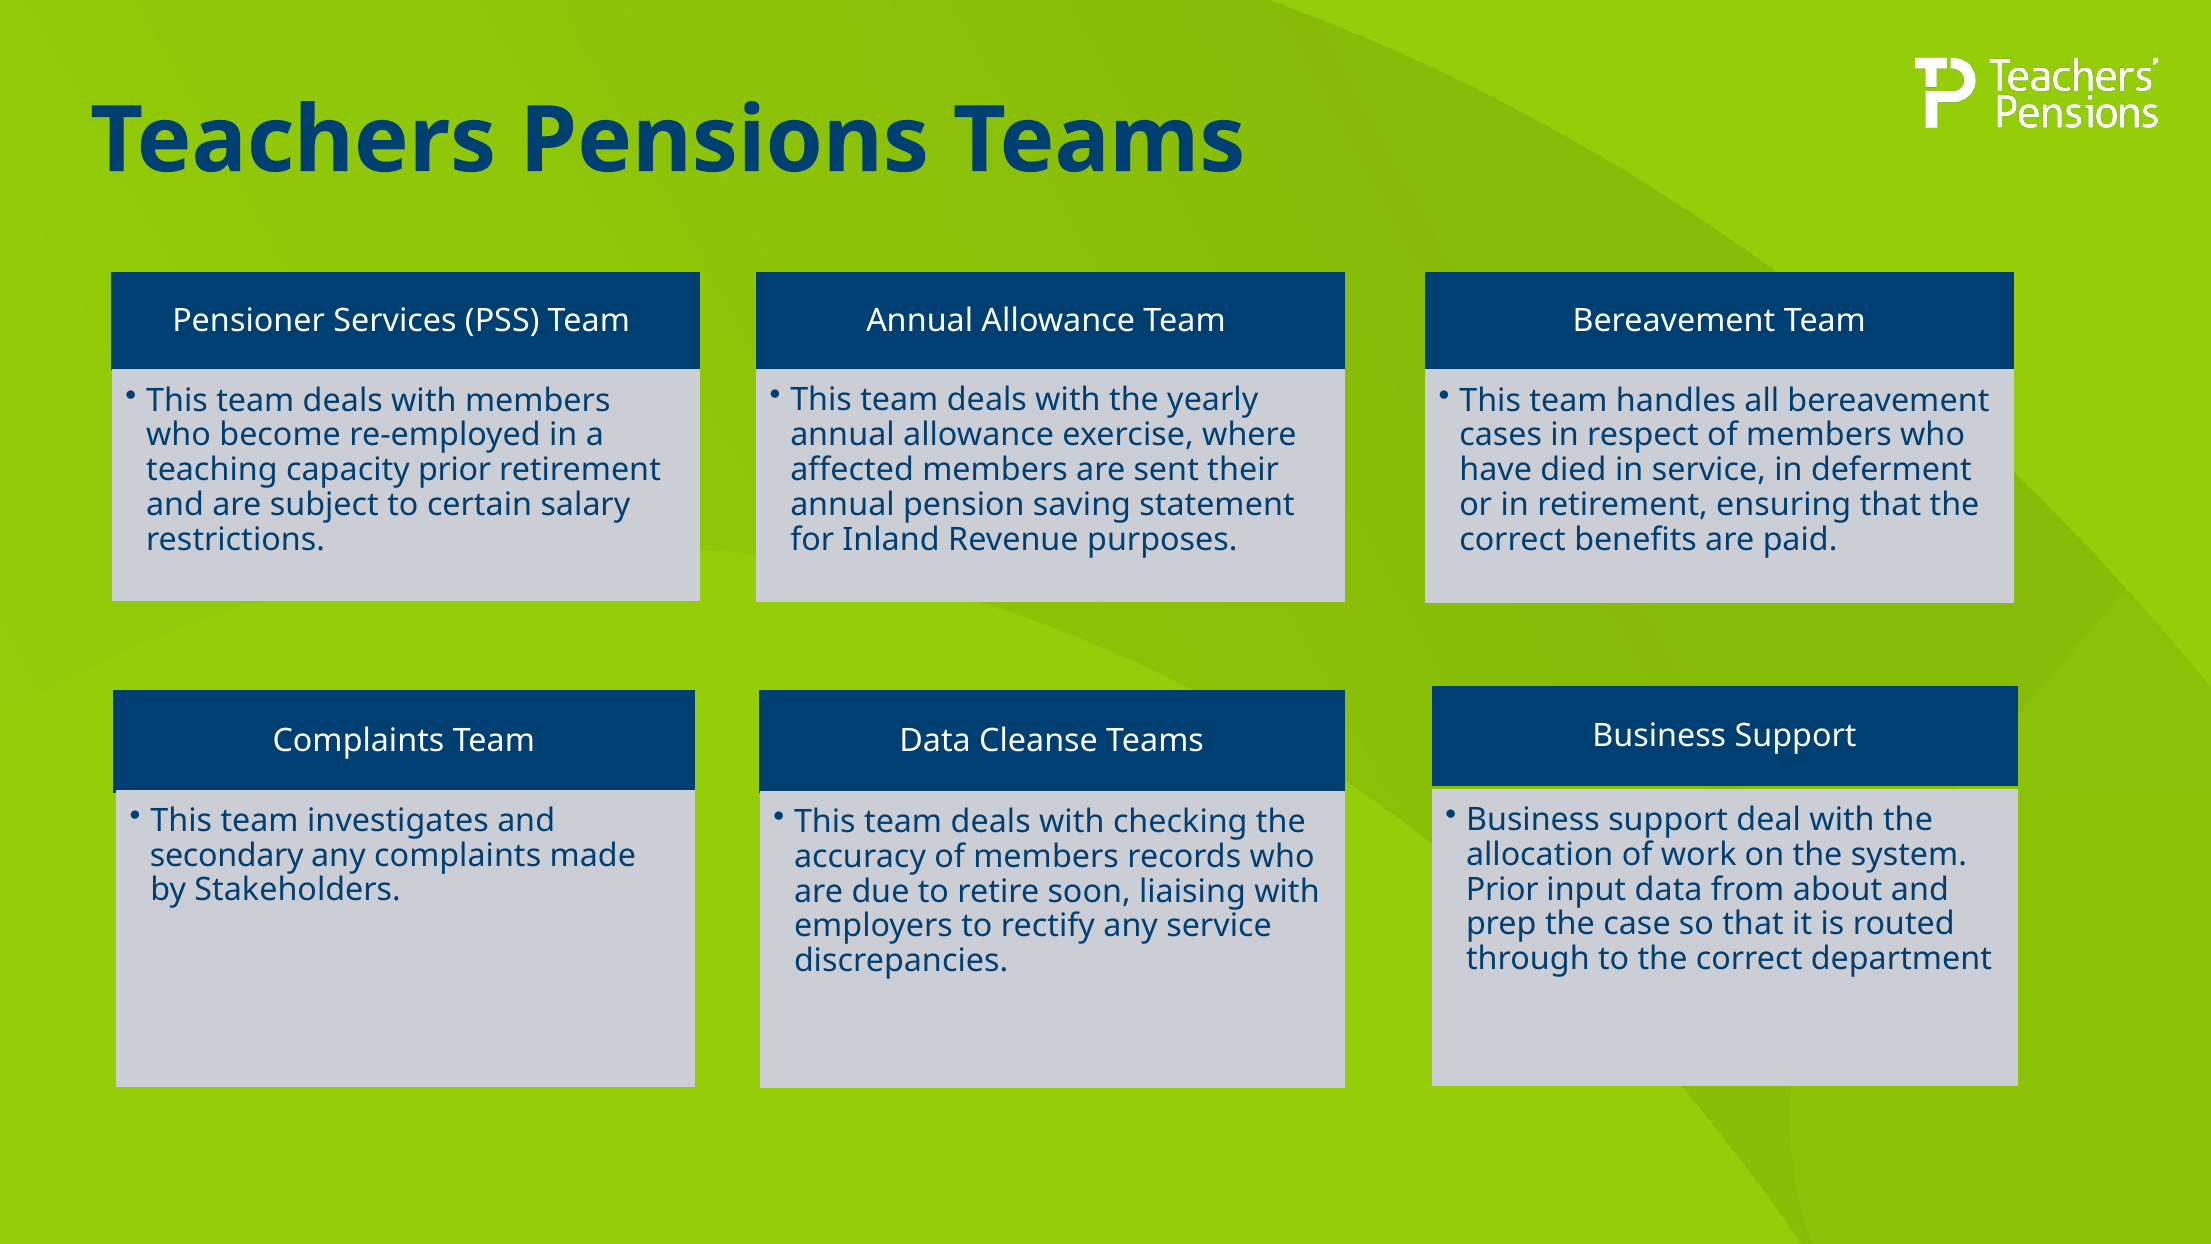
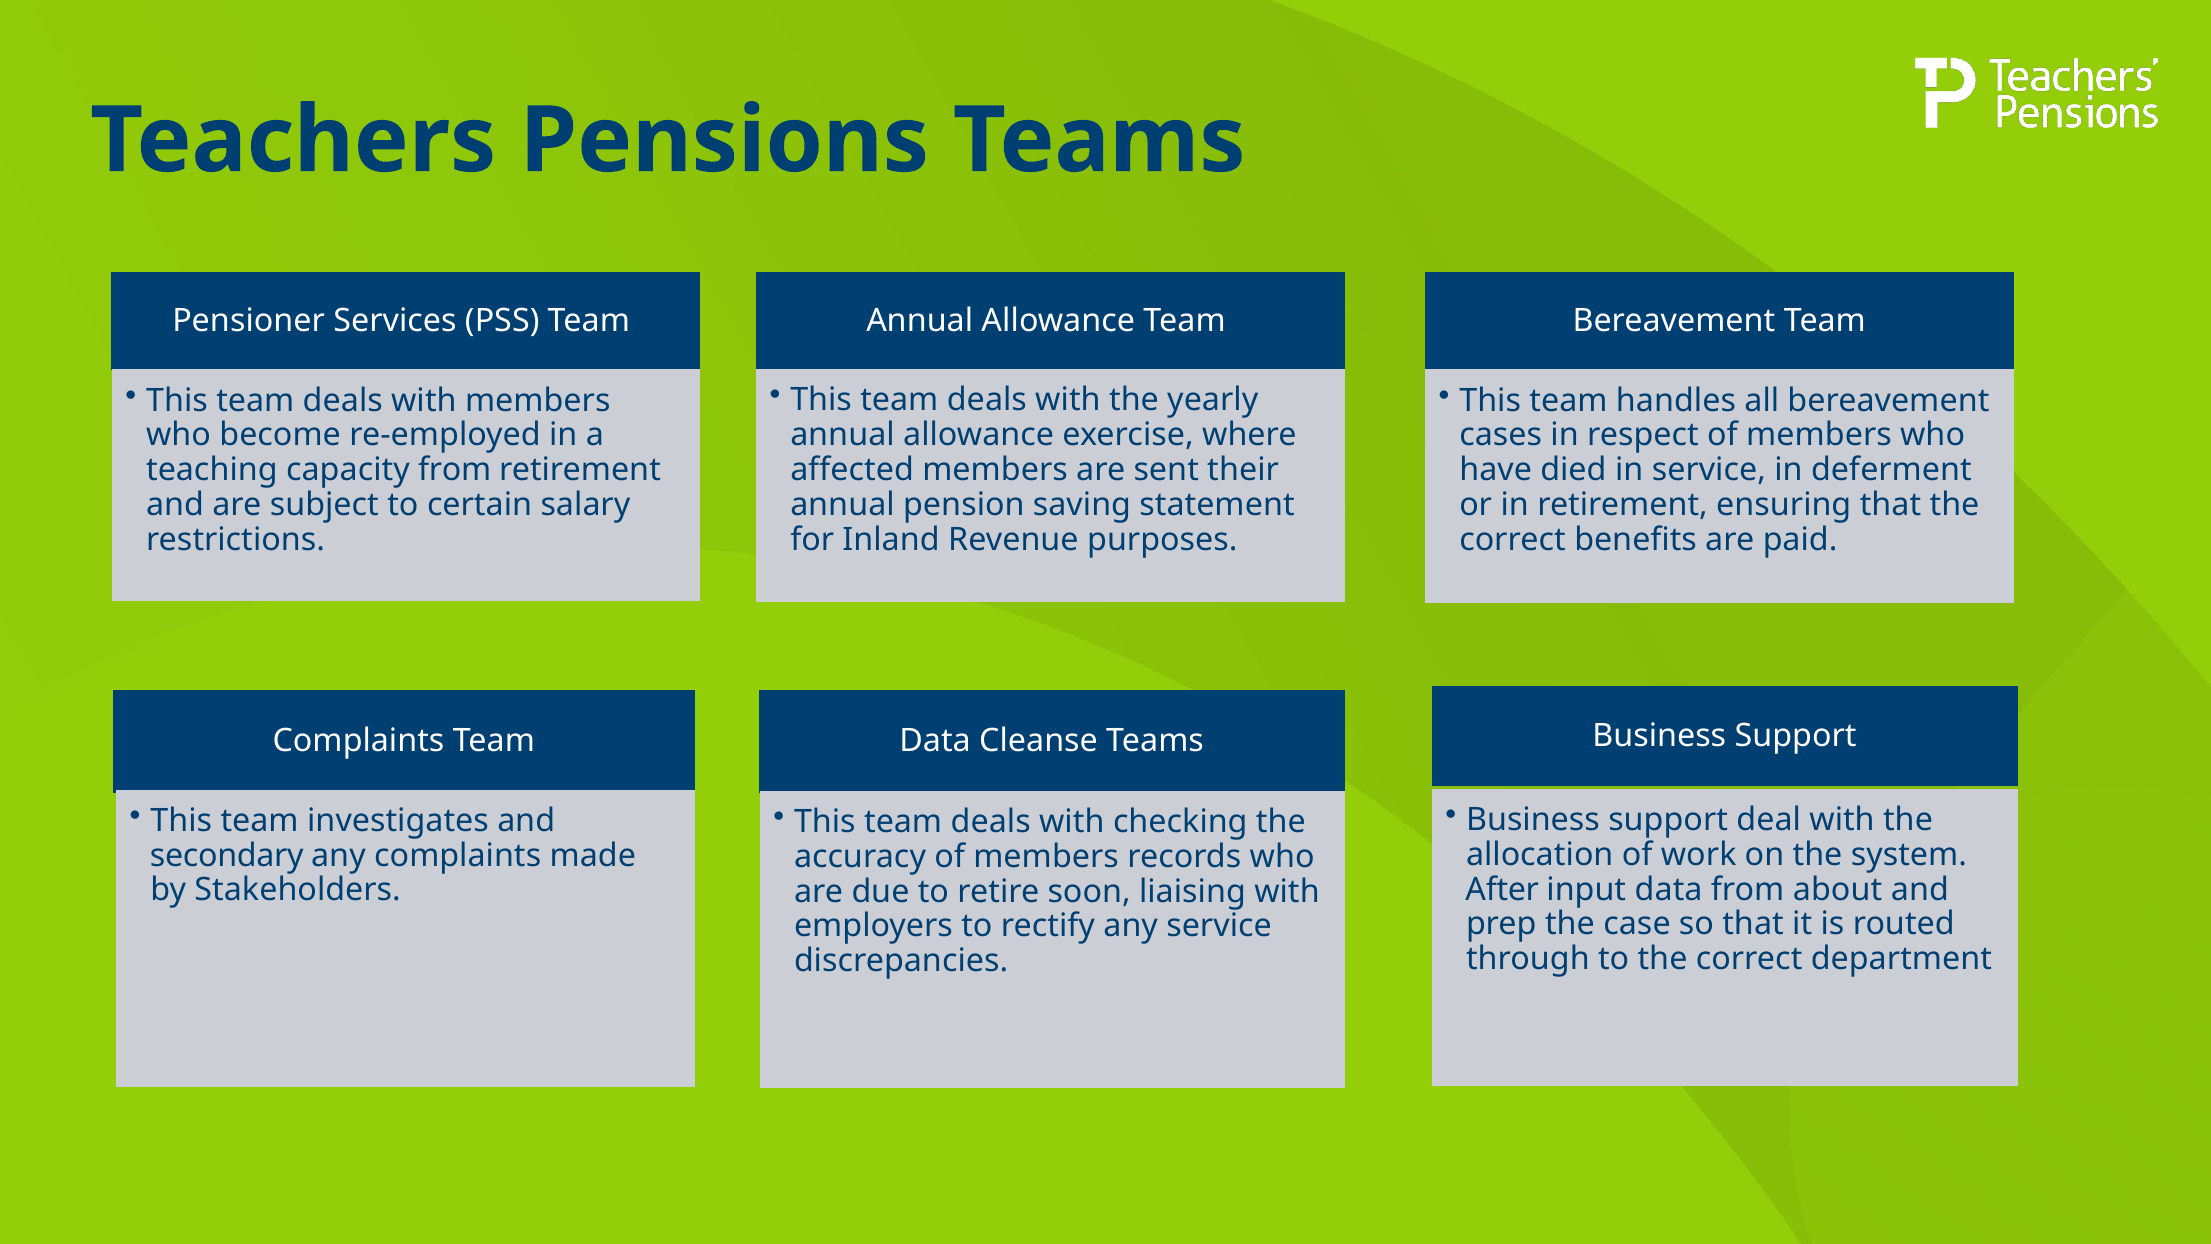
capacity prior: prior -> from (455, 470)
Prior: Prior -> After (1502, 889)
